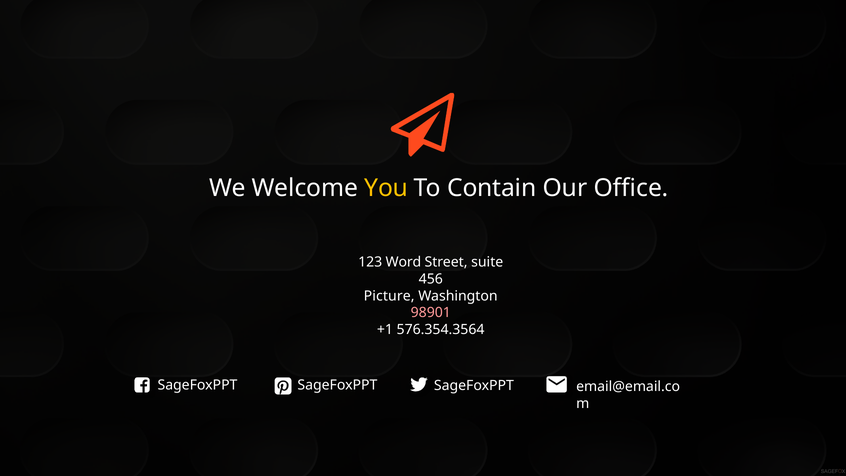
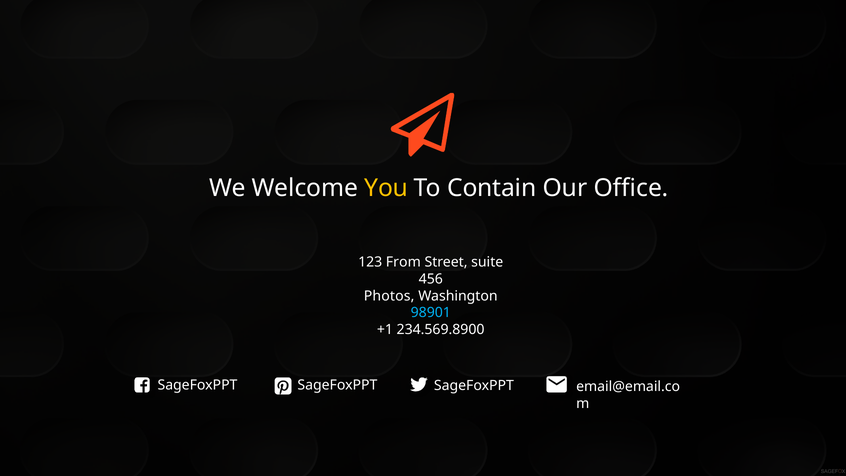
Word: Word -> From (403, 262)
Picture: Picture -> Photos (389, 296)
98901 colour: pink -> light blue (431, 313)
576.354.3564: 576.354.3564 -> 234.569.8900 (441, 330)
